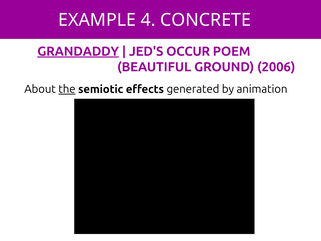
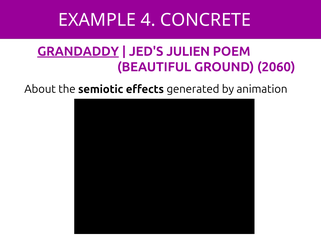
OCCUR: OCCUR -> JULIEN (188, 51)
2006: 2006 -> 2060 (276, 67)
the underline: present -> none (67, 89)
